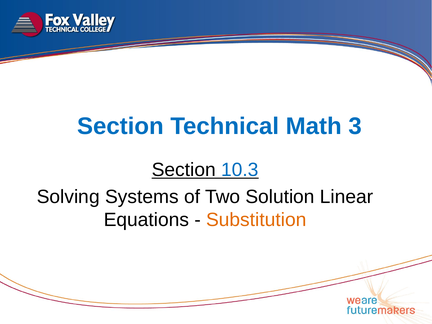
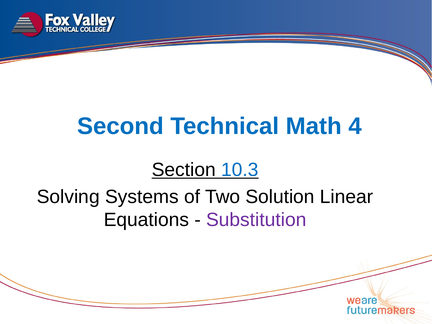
Section: Section -> Second (121, 126)
3: 3 -> 4 (355, 126)
Substitution colour: orange -> purple (256, 220)
